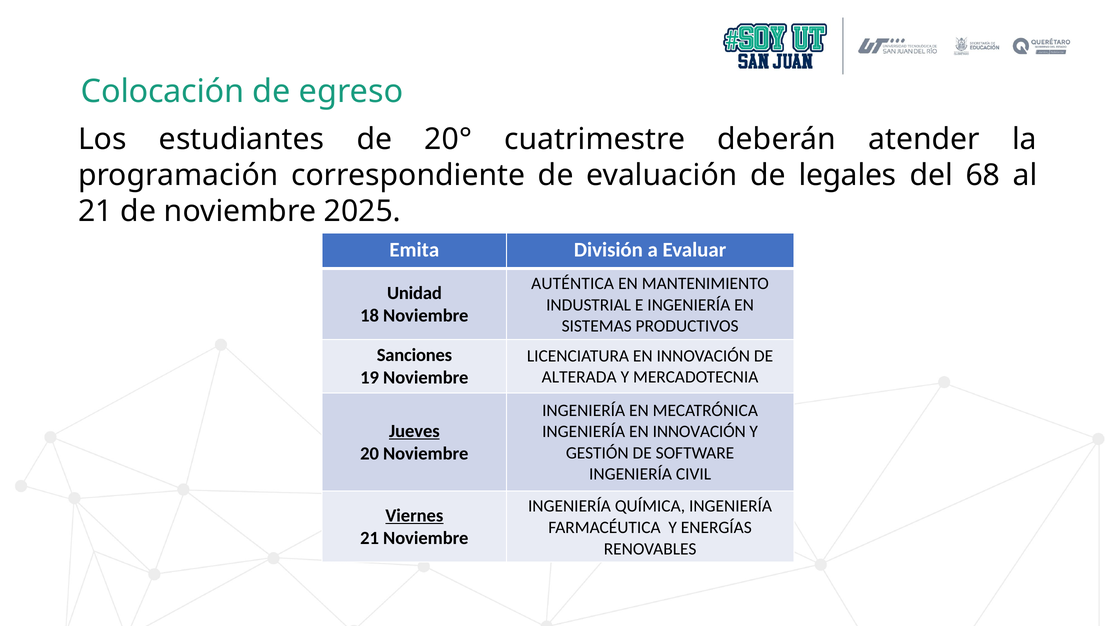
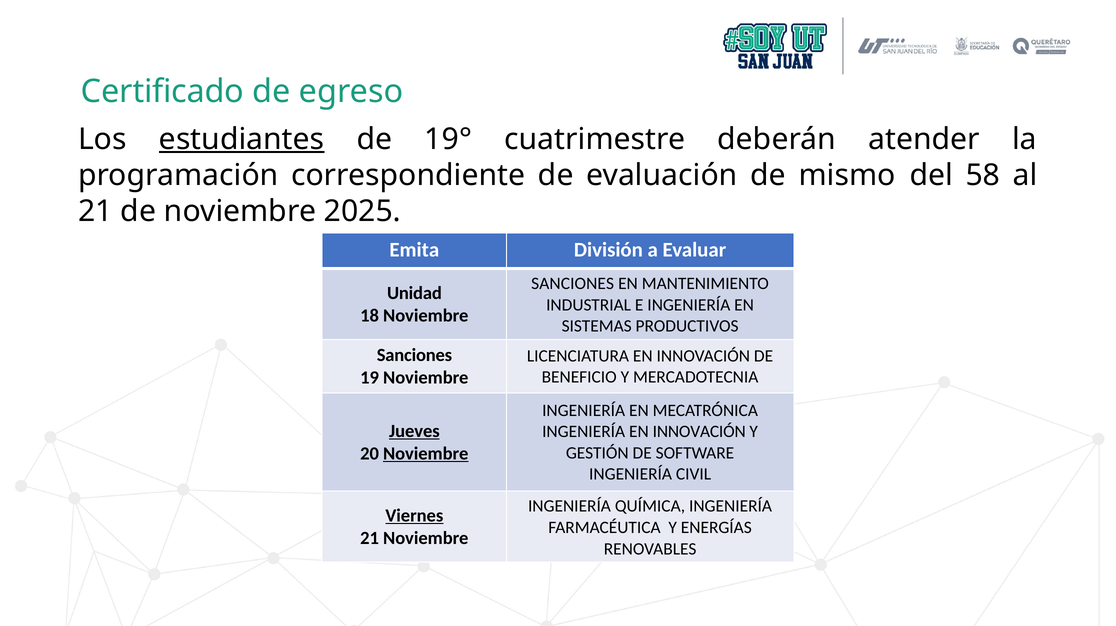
Colocación: Colocación -> Certificado (163, 92)
estudiantes underline: none -> present (242, 139)
20°: 20° -> 19° (448, 139)
legales: legales -> mismo (847, 175)
68: 68 -> 58 (983, 175)
AUTÉNTICA: AUTÉNTICA -> SANCIONES (573, 284)
ALTERADA: ALTERADA -> BENEFICIO (579, 377)
Noviembre underline: none -> present (426, 454)
